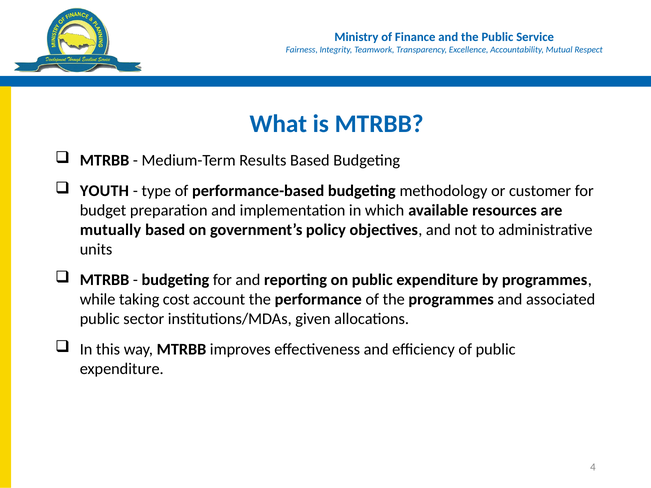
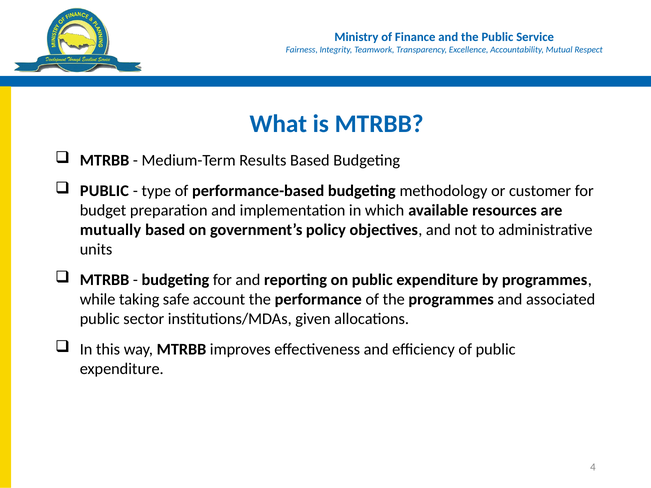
YOUTH: YOUTH -> PUBLIC (104, 191)
cost: cost -> safe (176, 300)
